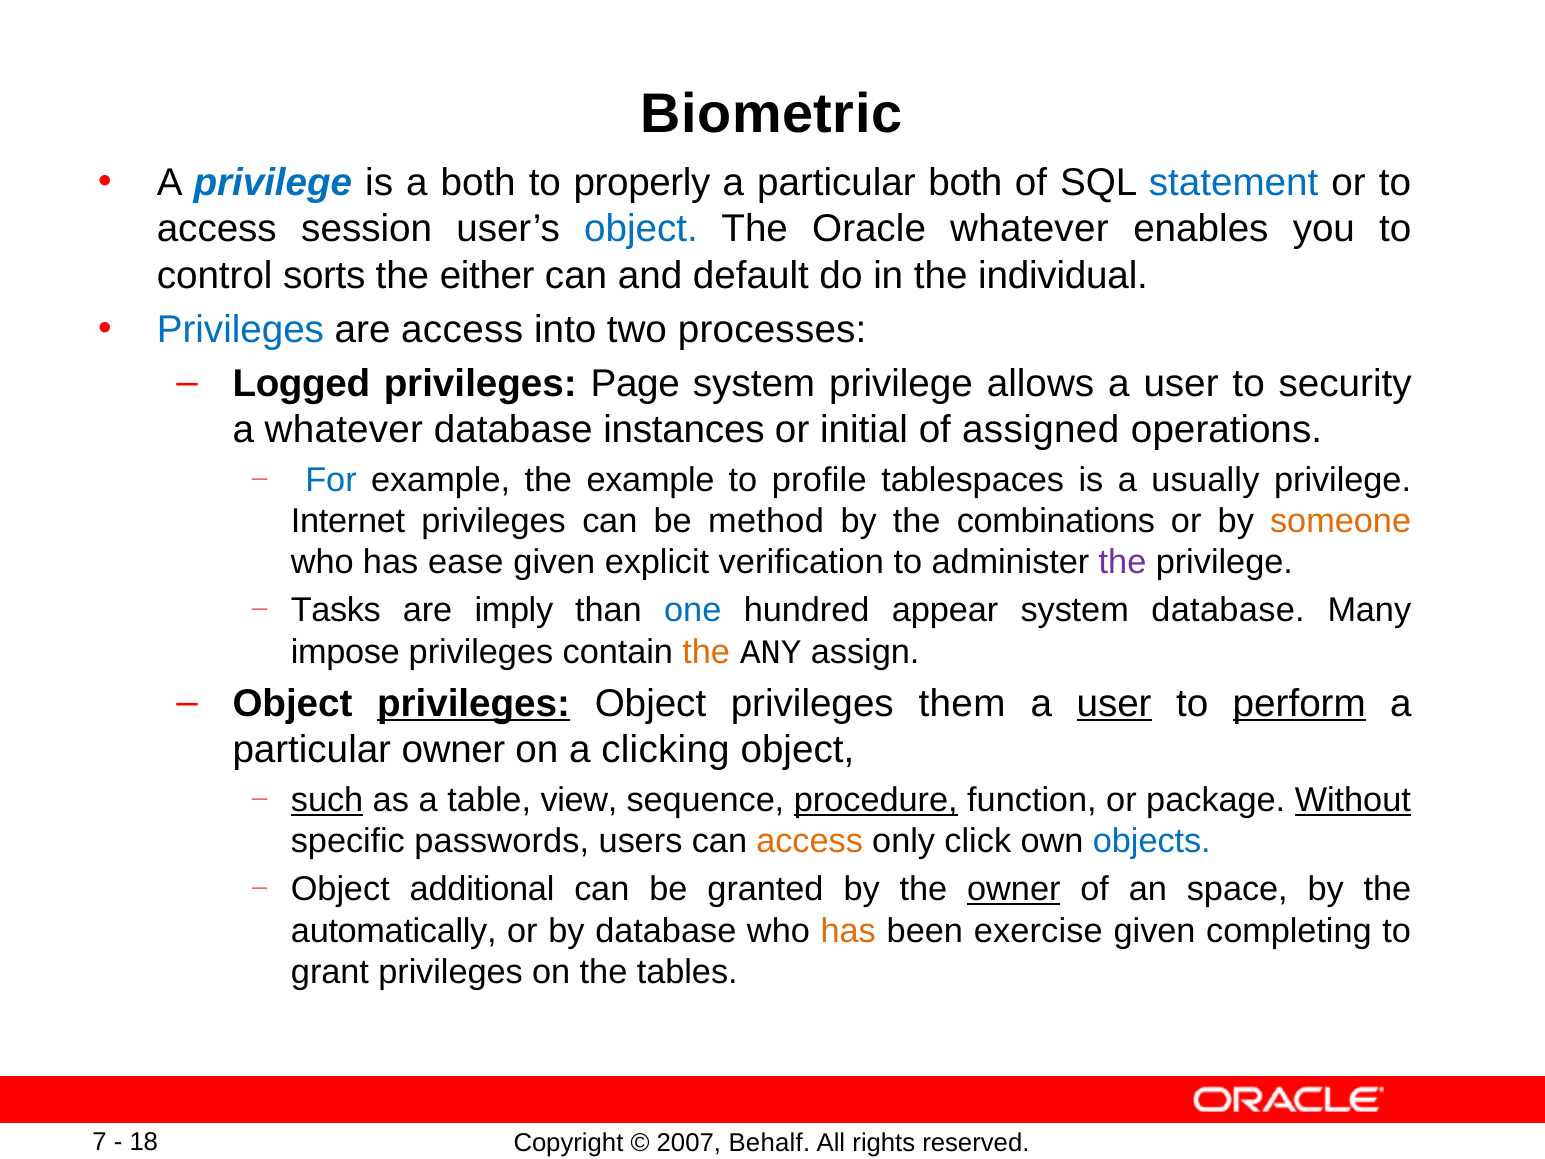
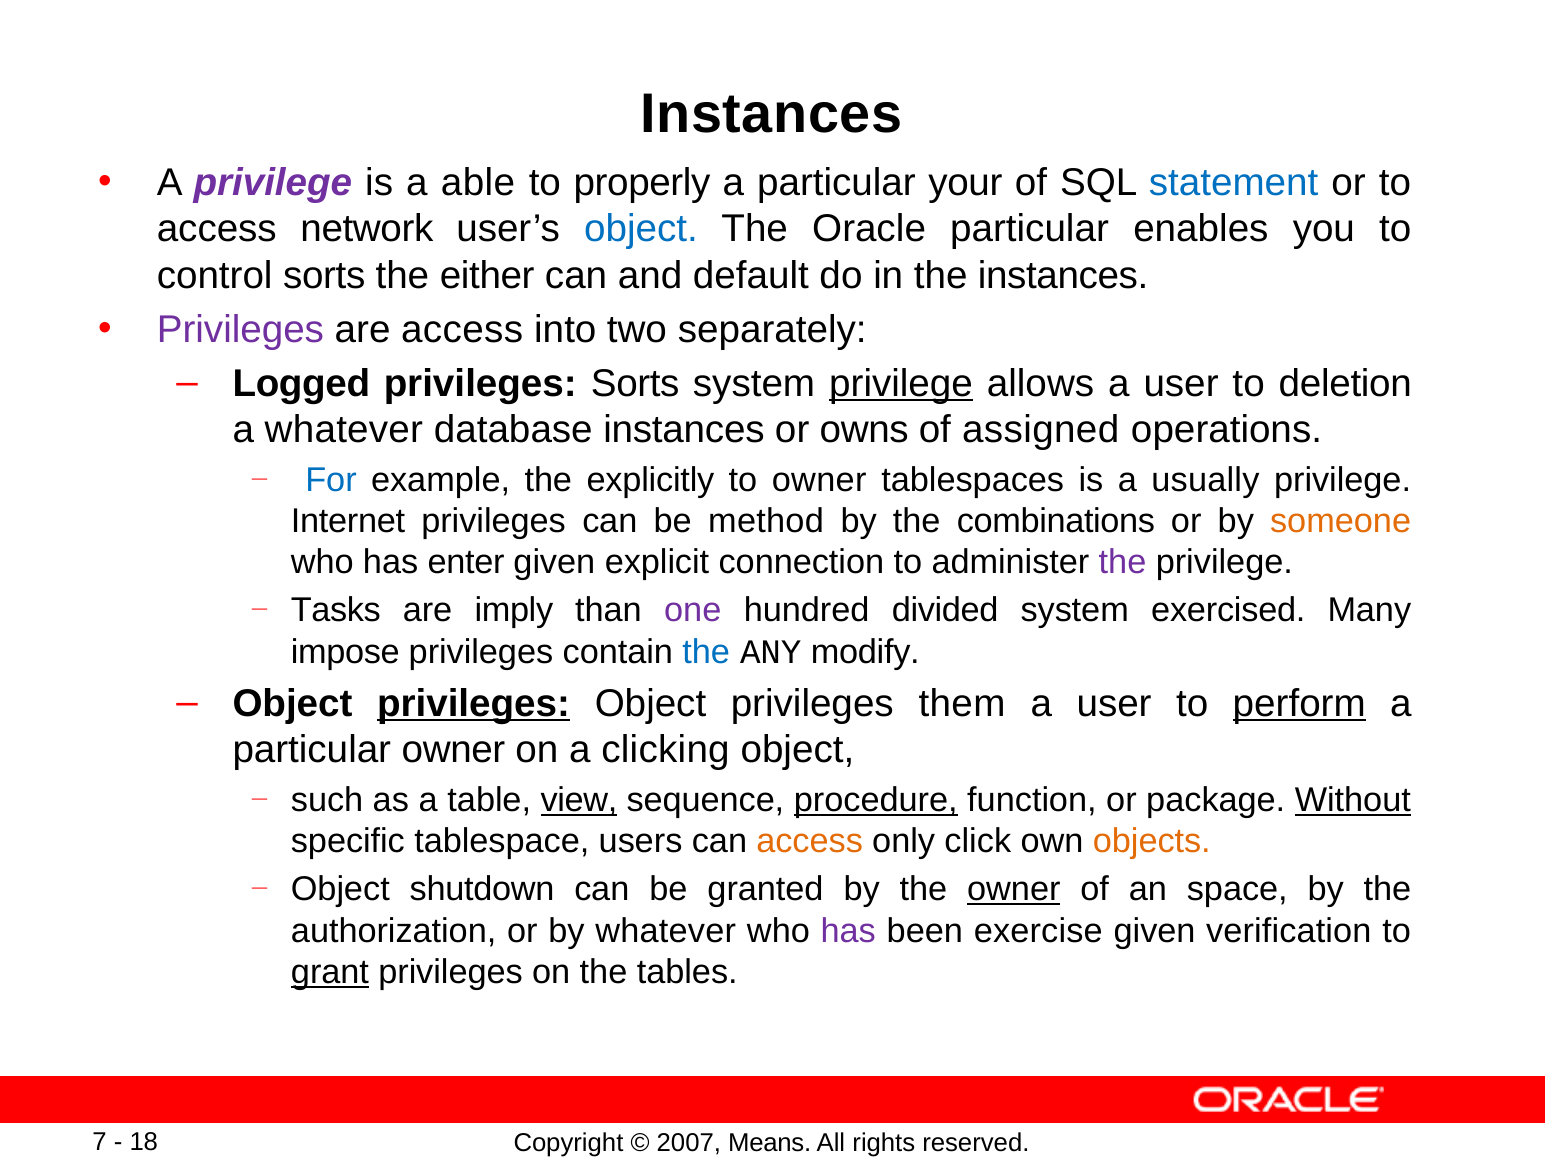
Biometric: Biometric -> Instances (771, 114)
privilege colour: blue -> purple (273, 183)
a both: both -> able (478, 183)
particular both: both -> your (965, 183)
session: session -> network (367, 229)
Oracle whatever: whatever -> particular (1030, 229)
the individual: individual -> instances (1063, 275)
Privileges colour: blue -> purple (240, 329)
processes: processes -> separately (772, 329)
privileges Page: Page -> Sorts (635, 383)
privilege underline: none -> present (901, 383)
security: security -> deletion (1345, 383)
initial: initial -> owns (864, 430)
the example: example -> explicitly (650, 480)
to profile: profile -> owner (819, 480)
ease: ease -> enter (466, 562)
verification: verification -> connection (801, 562)
one colour: blue -> purple (693, 610)
appear: appear -> divided (945, 610)
system database: database -> exercised (1228, 610)
the colour: orange -> blue (706, 652)
assign: assign -> modify (865, 652)
user underline: present -> none (1114, 703)
such underline: present -> none (327, 800)
view underline: none -> present (579, 800)
passwords: passwords -> tablespace (502, 841)
objects colour: blue -> orange (1152, 841)
additional: additional -> shutdown (482, 889)
automatically: automatically -> authorization (394, 931)
by database: database -> whatever (666, 931)
has colour: orange -> purple (848, 931)
completing: completing -> verification (1289, 931)
grant underline: none -> present (330, 972)
Behalf: Behalf -> Means (770, 1142)
